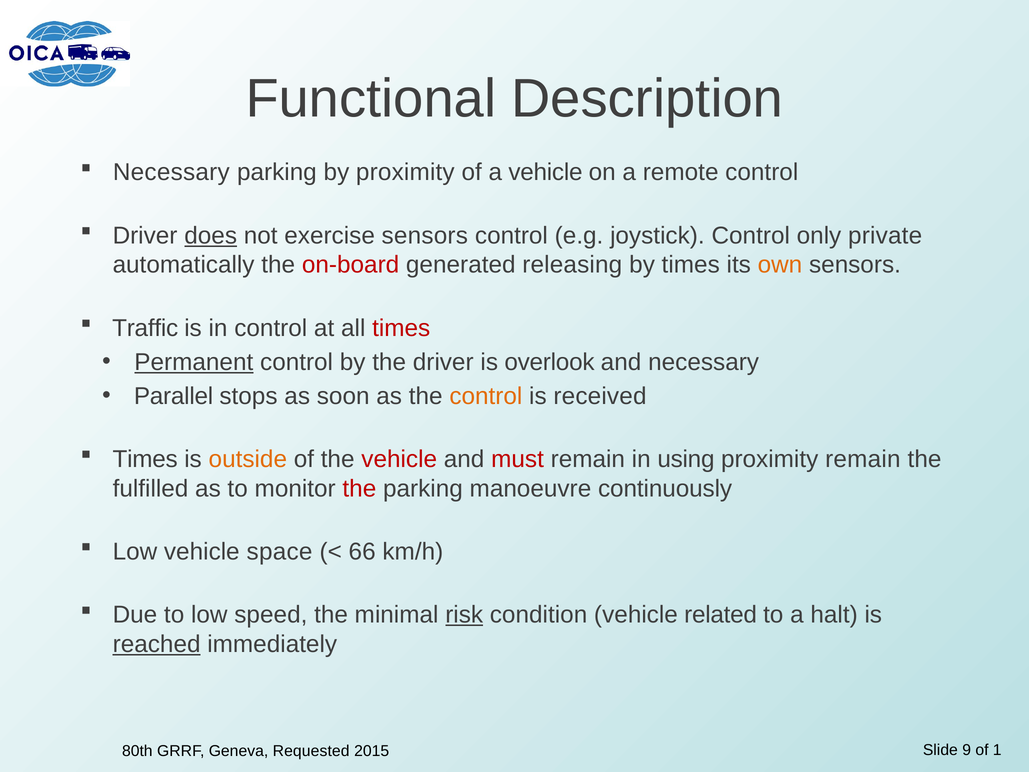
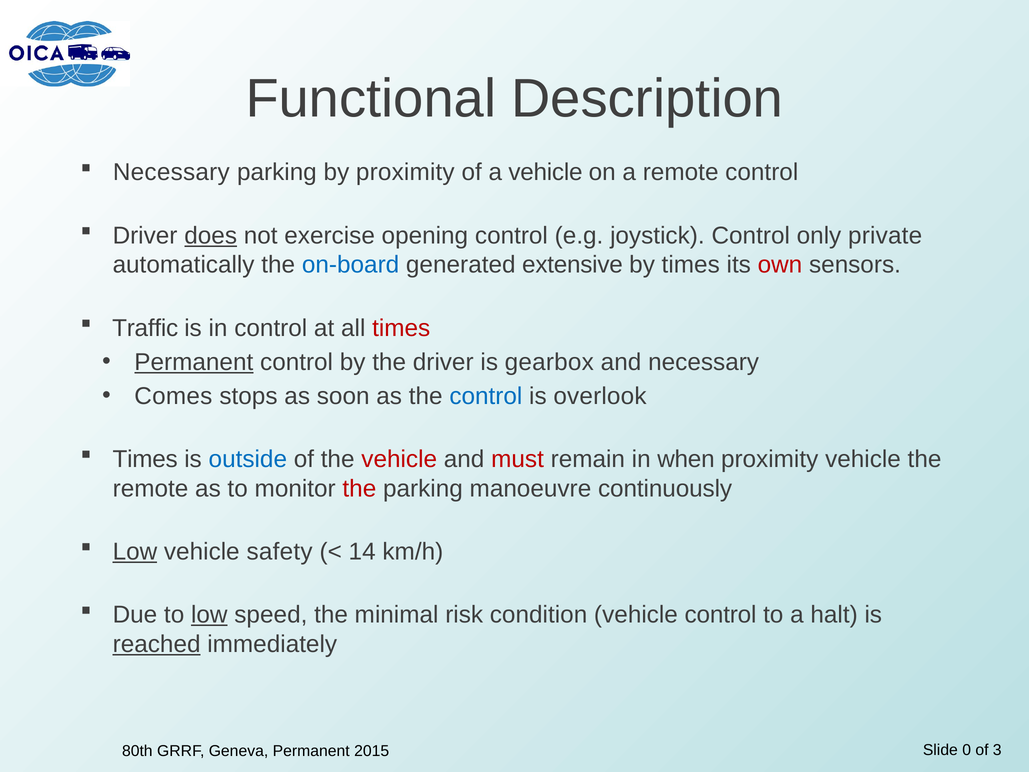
exercise sensors: sensors -> opening (425, 236)
on-board colour: red -> blue (351, 265)
releasing: releasing -> extensive (572, 265)
own colour: orange -> red (780, 265)
overlook: overlook -> gearbox (549, 362)
Parallel: Parallel -> Comes (173, 396)
control colour: orange -> blue (486, 396)
received: received -> overlook (600, 396)
outside colour: orange -> blue (248, 459)
using: using -> when (686, 459)
proximity remain: remain -> vehicle (863, 459)
fulfilled: fulfilled -> remote (151, 488)
Low underline: none -> present (135, 552)
space: space -> safety (280, 552)
66: 66 -> 14 (362, 552)
low underline: none -> present (209, 615)
risk underline: present -> none (464, 615)
vehicle related: related -> control (721, 615)
Geneva Requested: Requested -> Permanent (311, 751)
9: 9 -> 0 (967, 750)
1: 1 -> 3 (997, 750)
